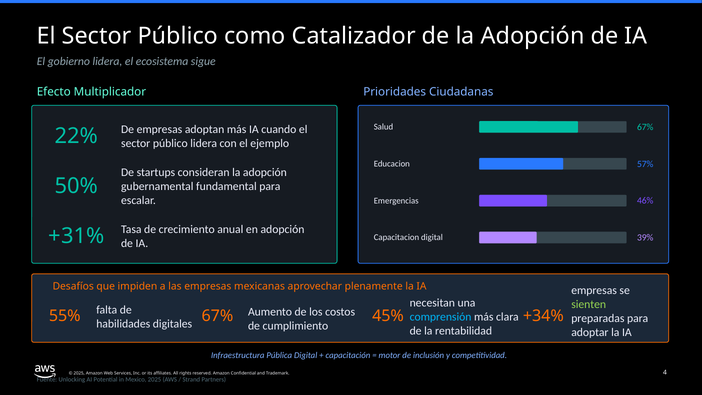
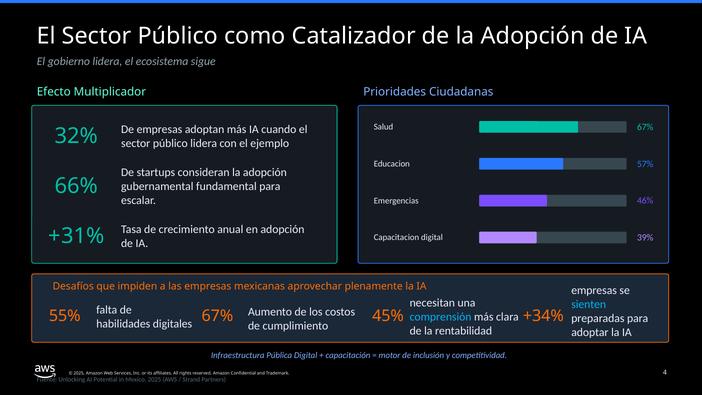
22%: 22% -> 32% (76, 136)
50%: 50% -> 66% (76, 186)
sienten colour: light green -> light blue (589, 304)
